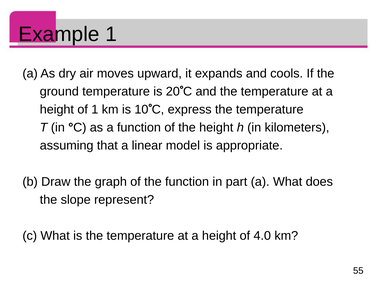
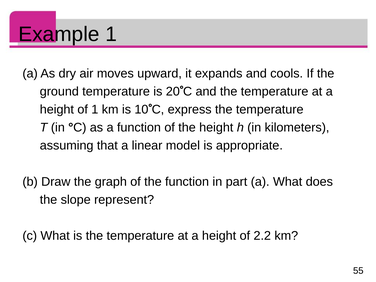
4.0: 4.0 -> 2.2 (262, 236)
